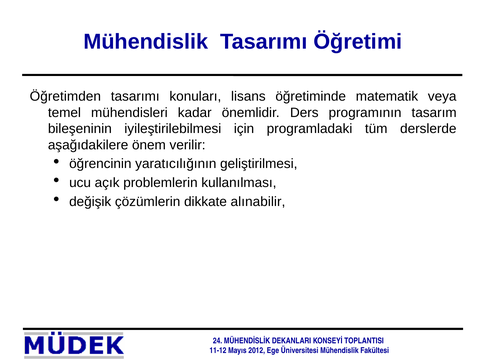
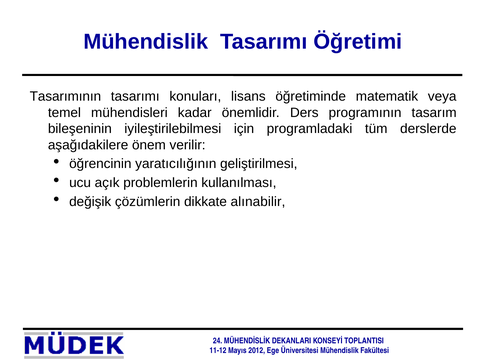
Öğretimden: Öğretimden -> Tasarımının (65, 97)
